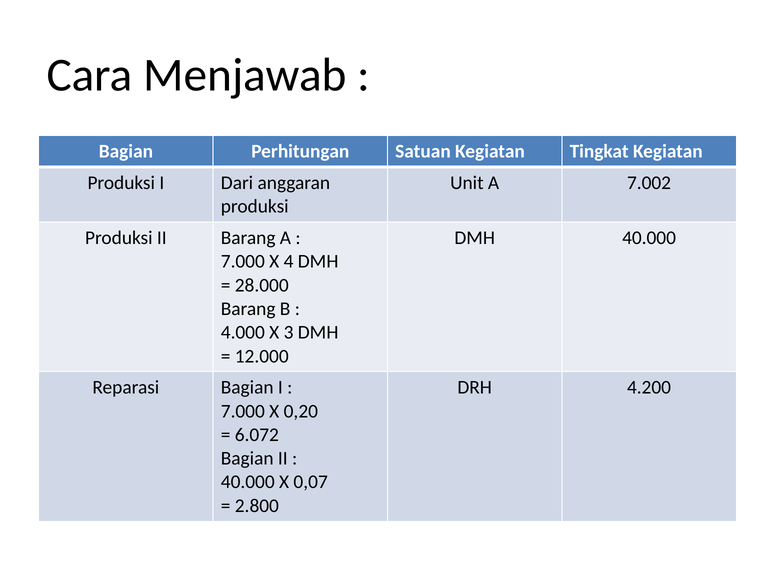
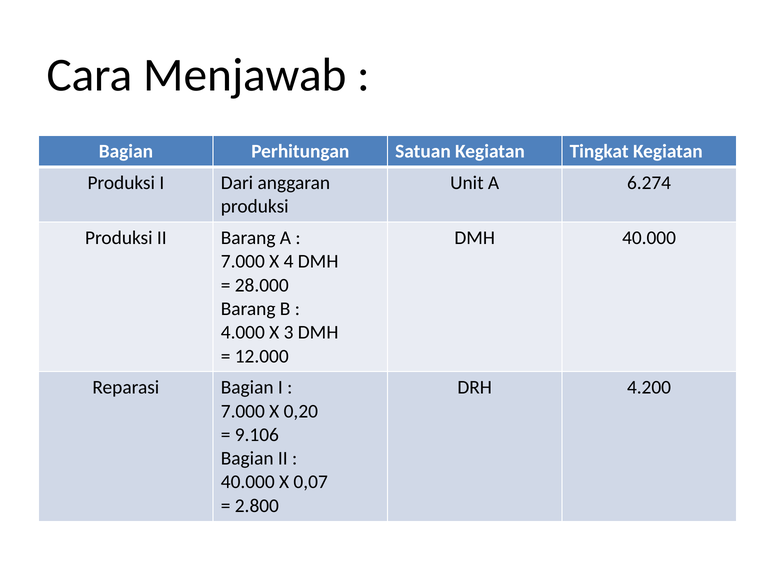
7.002: 7.002 -> 6.274 (649, 183)
6.072: 6.072 -> 9.106 (257, 435)
